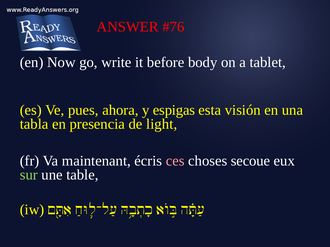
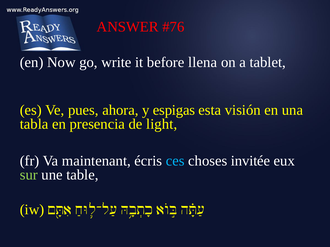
body: body -> llena (203, 62)
ces colour: pink -> light blue (175, 161)
secoue: secoue -> invitée (251, 161)
